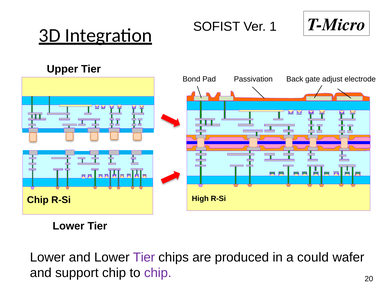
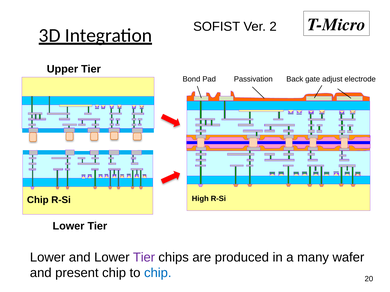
1: 1 -> 2 (273, 27)
could: could -> many (313, 258)
support: support -> present (77, 273)
chip colour: purple -> blue (158, 273)
